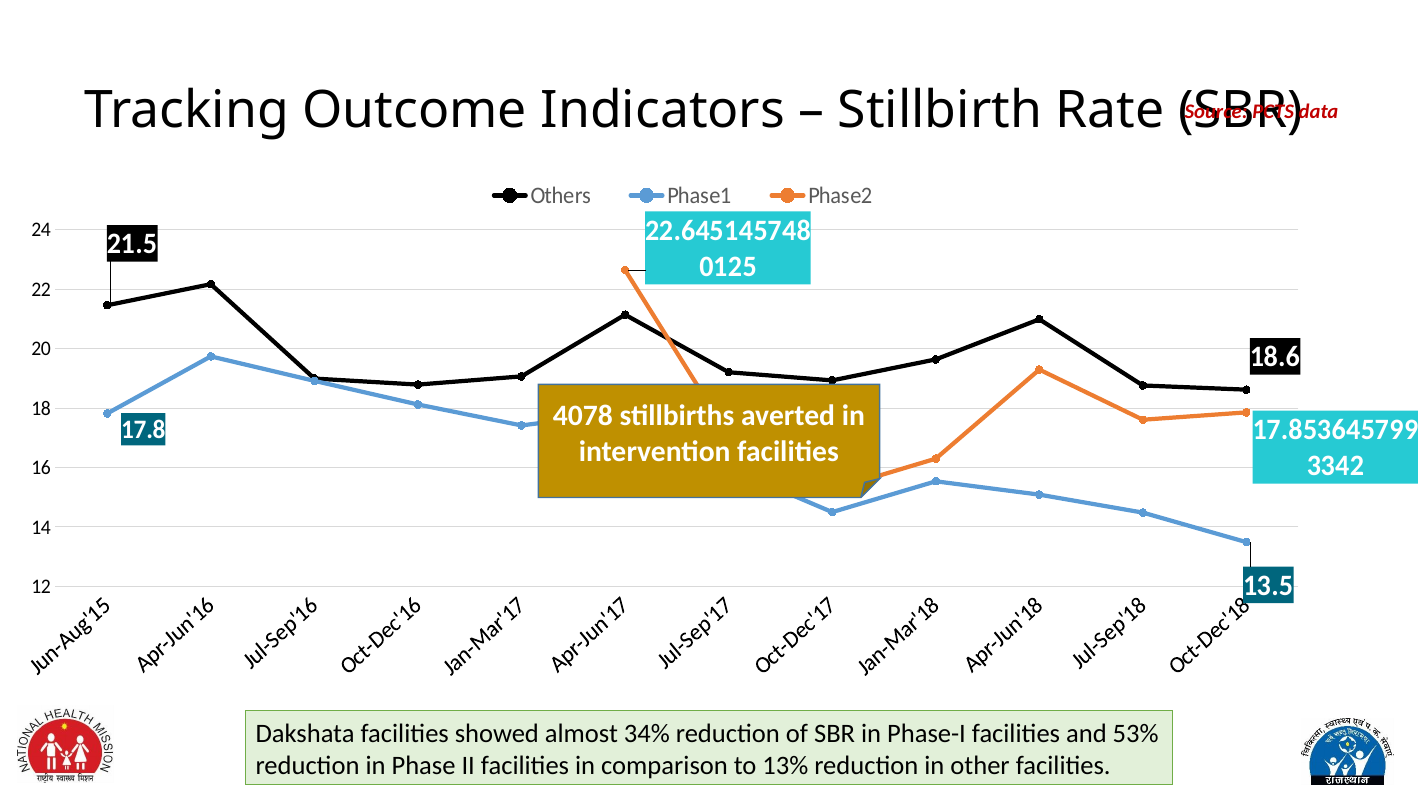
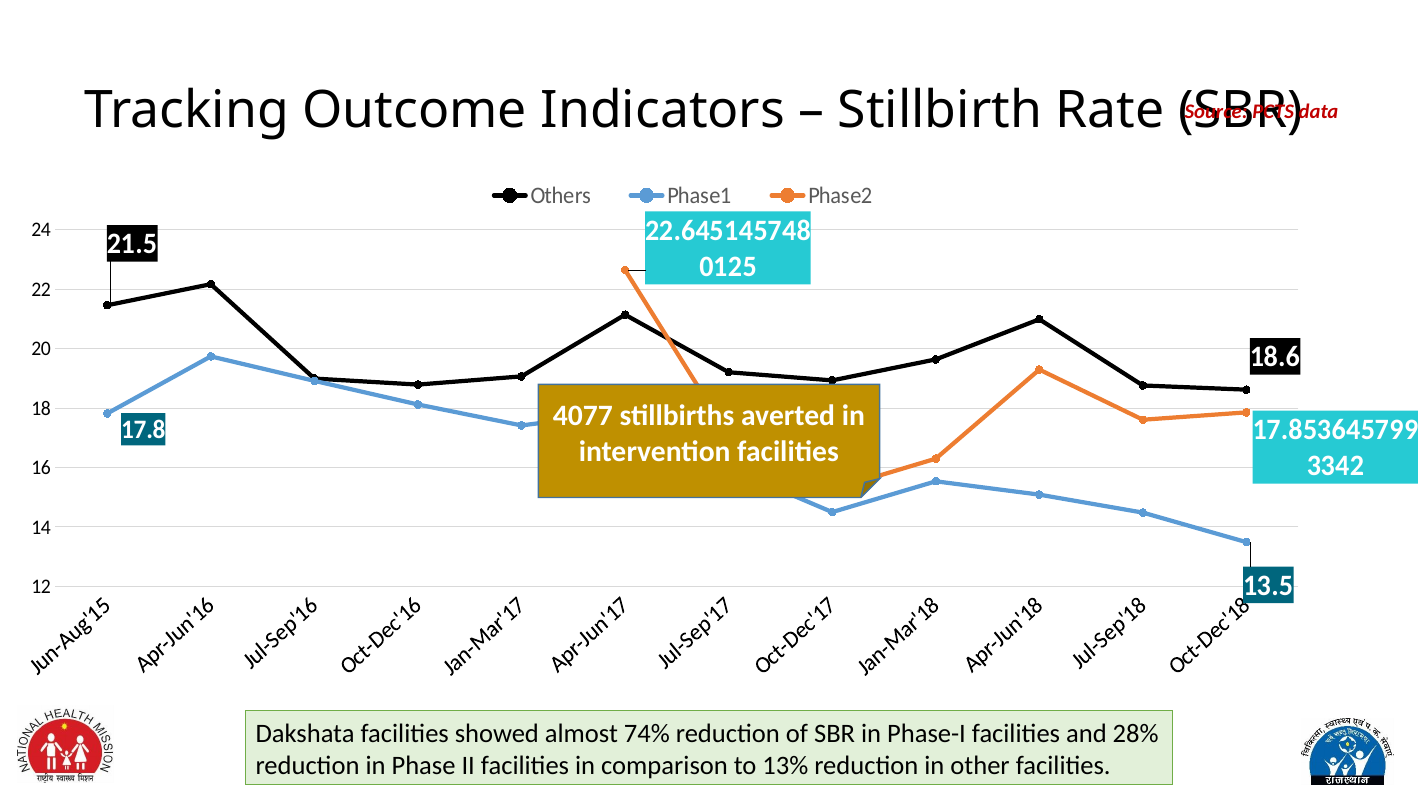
4078: 4078 -> 4077 (583, 416)
34%: 34% -> 74% (647, 733)
53%: 53% -> 28% (1136, 733)
